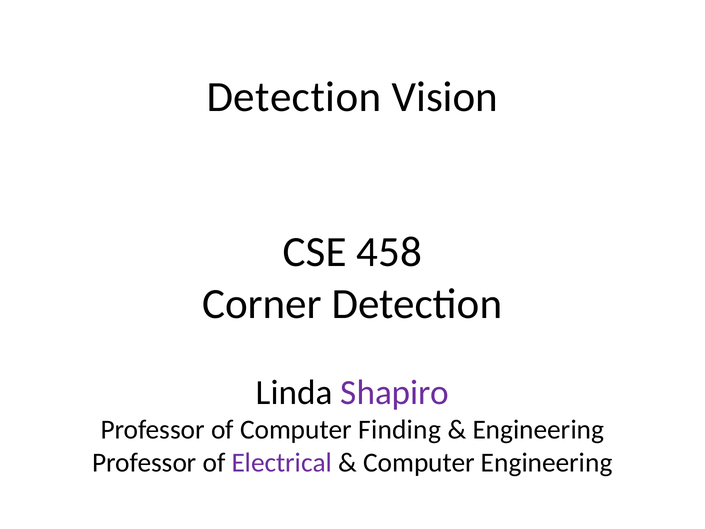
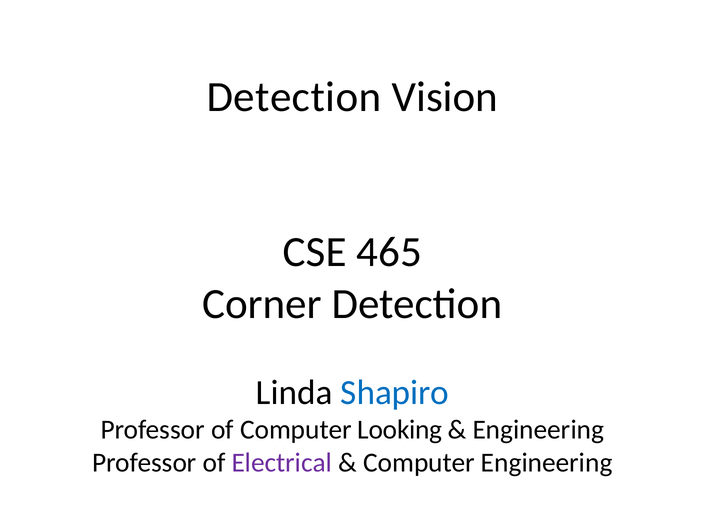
458: 458 -> 465 (389, 252)
Shapiro colour: purple -> blue (395, 392)
Finding: Finding -> Looking (400, 430)
